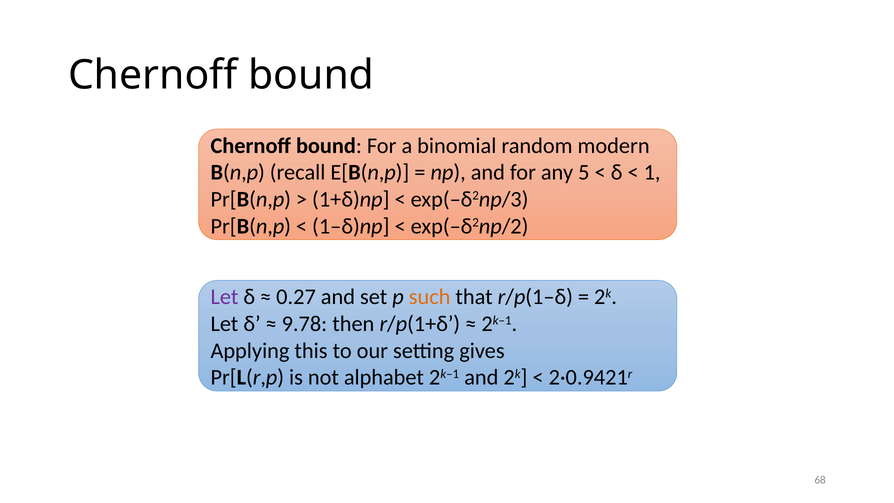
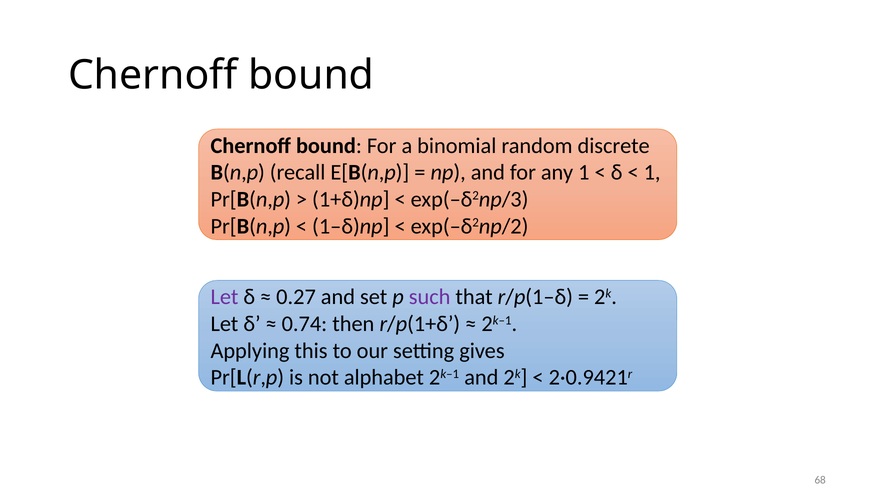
modern: modern -> discrete (614, 146)
any 5: 5 -> 1 (584, 172)
such colour: orange -> purple (430, 297)
9.78: 9.78 -> 0.74 (304, 324)
